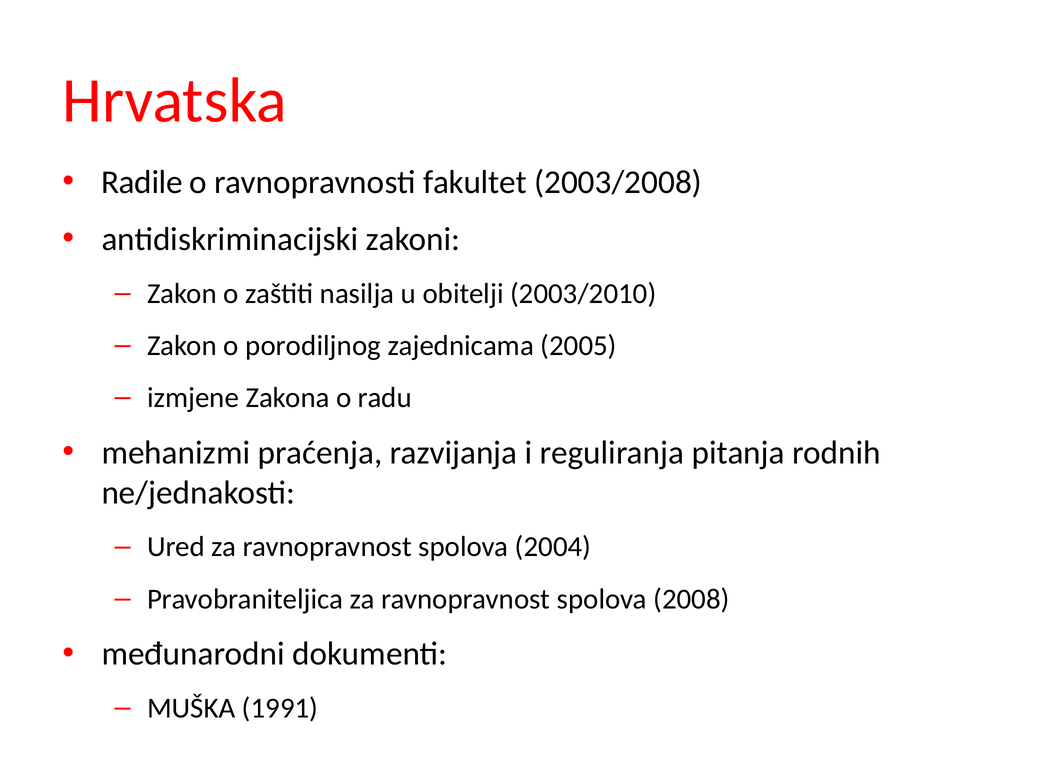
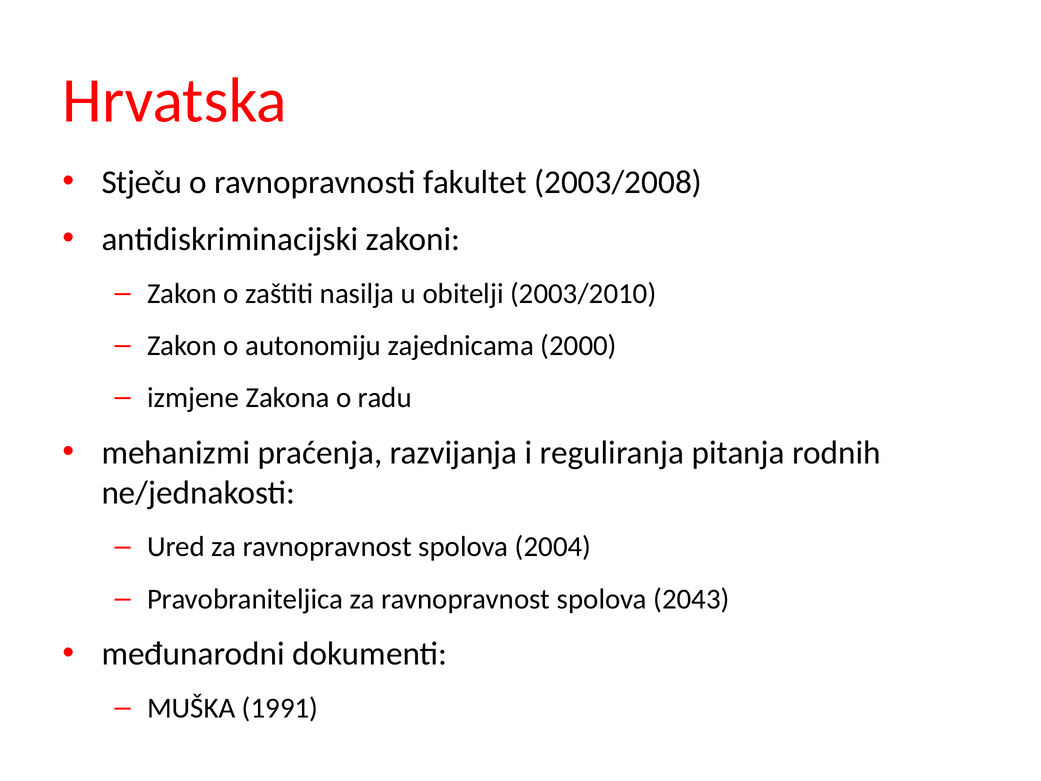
Radile: Radile -> Stječu (142, 182)
porodiljnog: porodiljnog -> autonomiju (313, 346)
2005: 2005 -> 2000 (579, 346)
2008: 2008 -> 2043 (691, 599)
